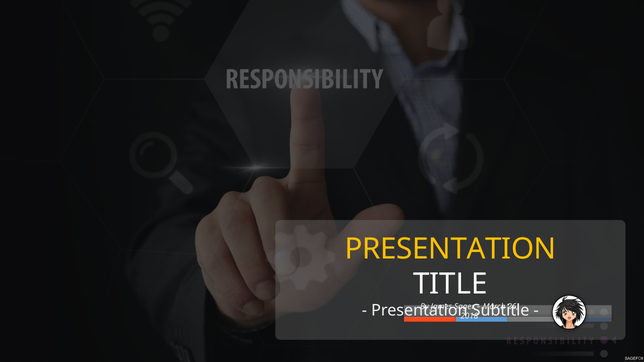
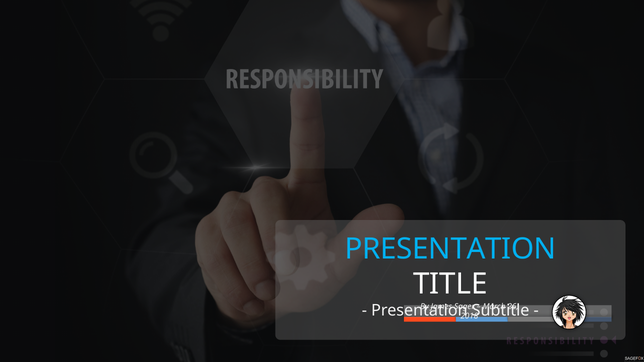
PRESENTATION colour: yellow -> light blue (450, 249)
